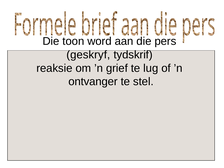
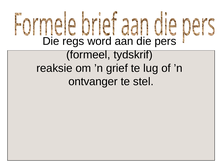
toon: toon -> regs (73, 41)
geskryf: geskryf -> formeel (88, 55)
